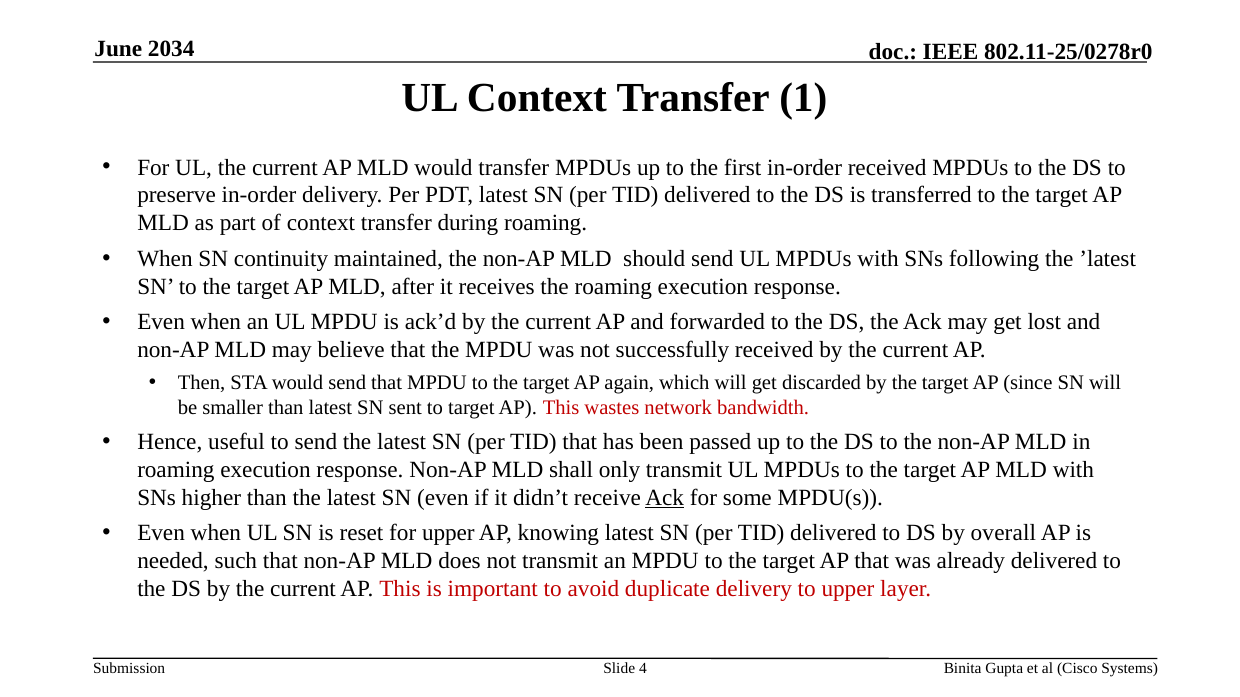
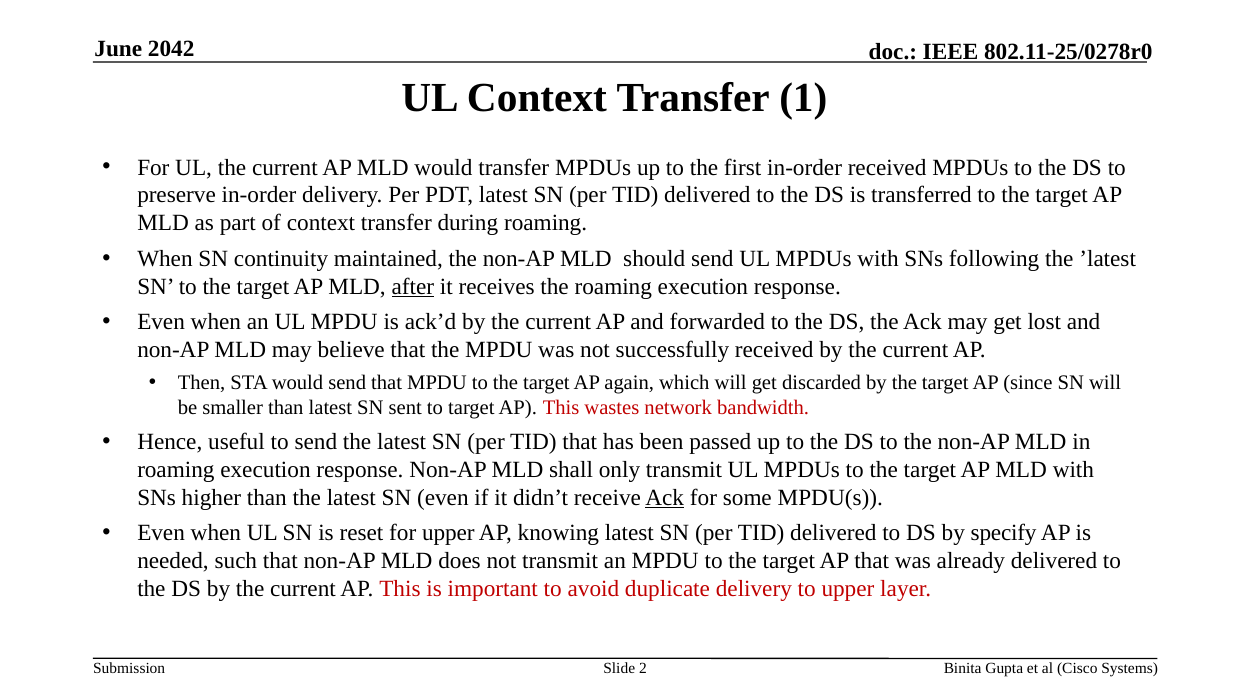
2034: 2034 -> 2042 (171, 49)
after underline: none -> present (413, 287)
overall: overall -> specify (1004, 534)
4: 4 -> 2 (643, 669)
